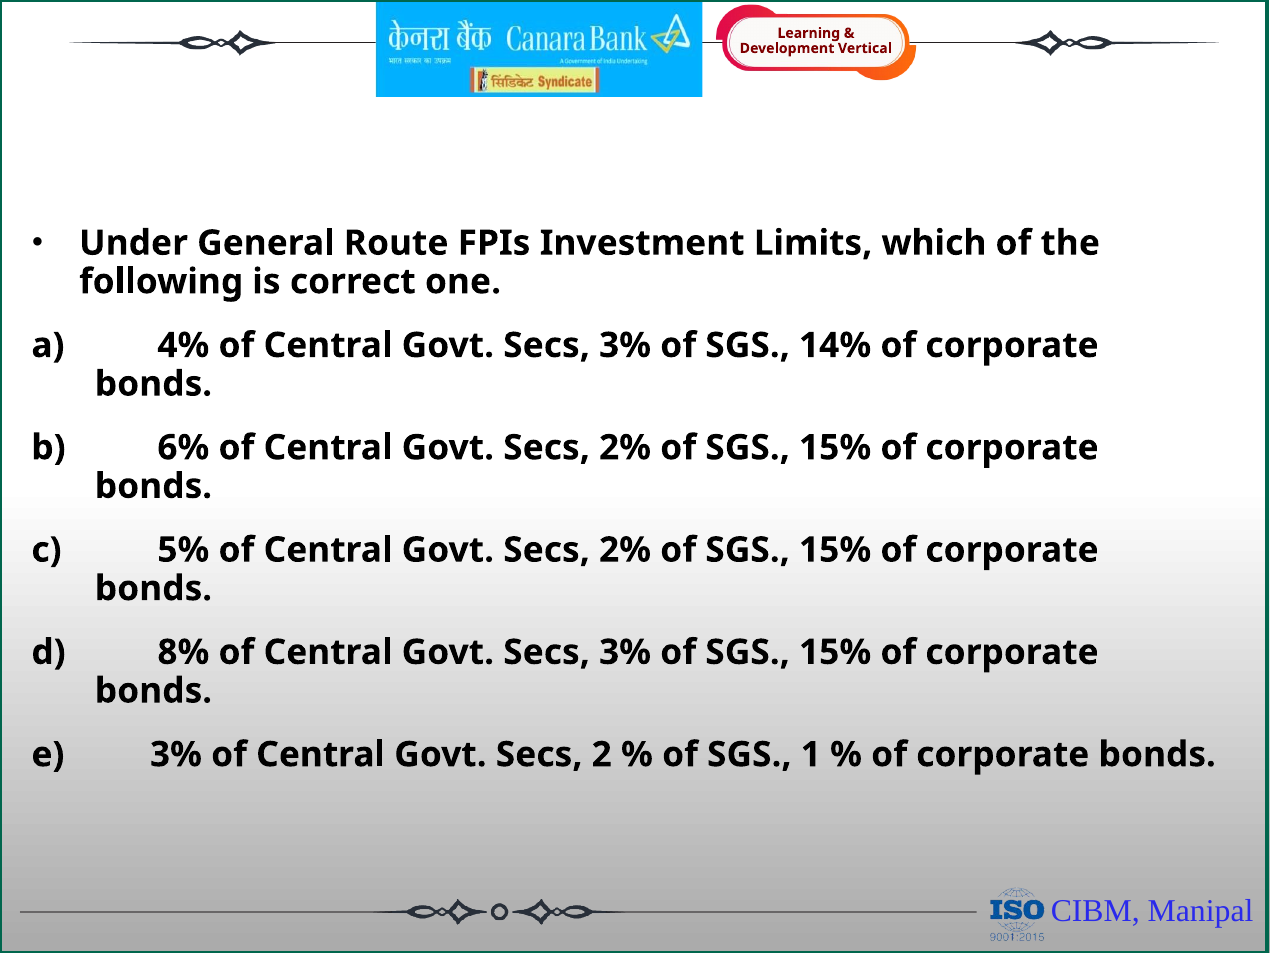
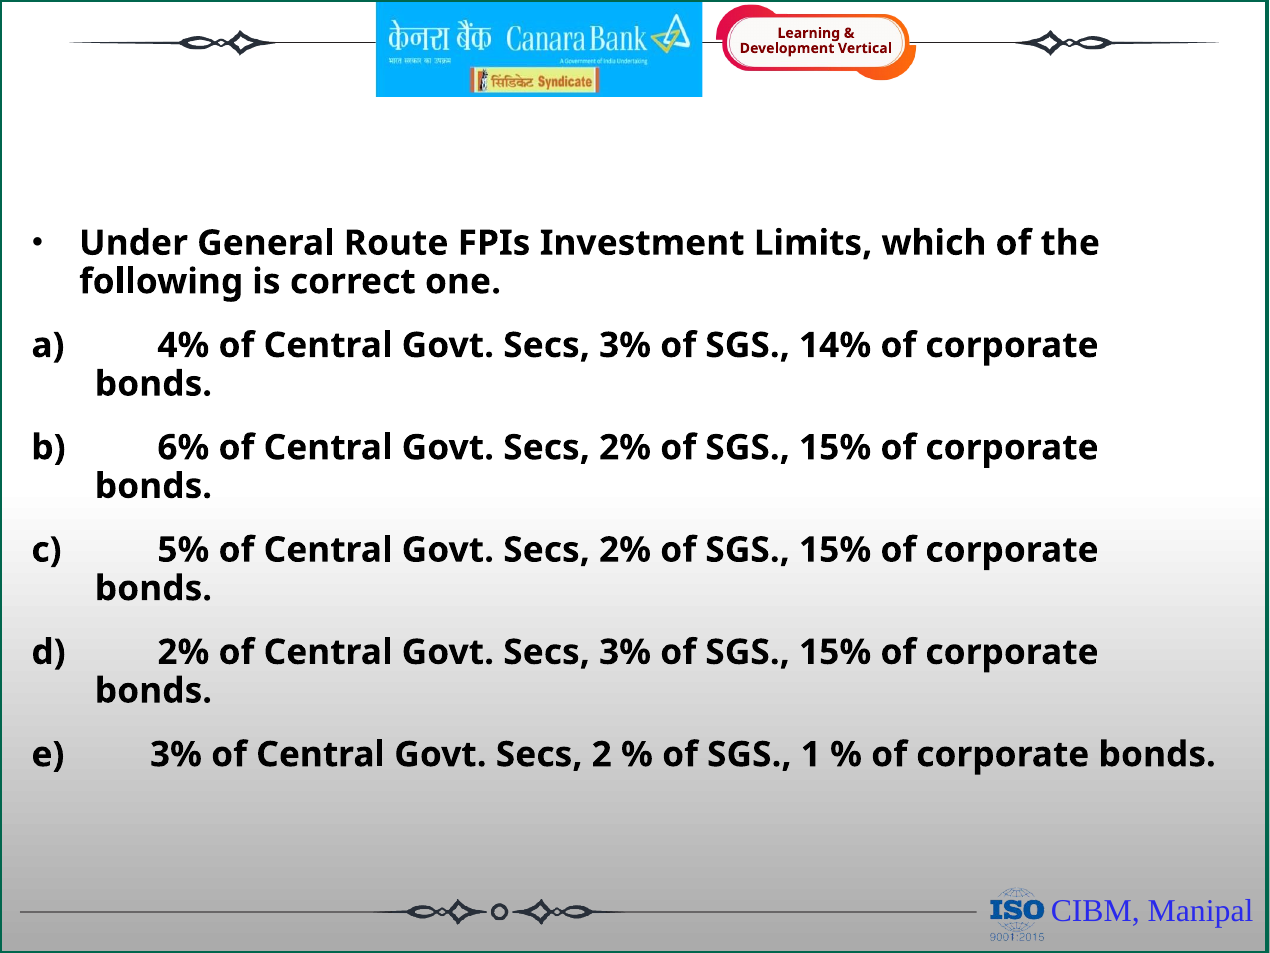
8%: 8% -> 2% (183, 652)
